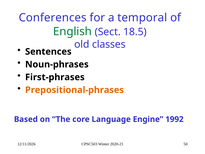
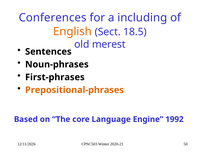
temporal: temporal -> including (142, 18)
English colour: green -> orange (73, 31)
classes: classes -> merest (109, 44)
